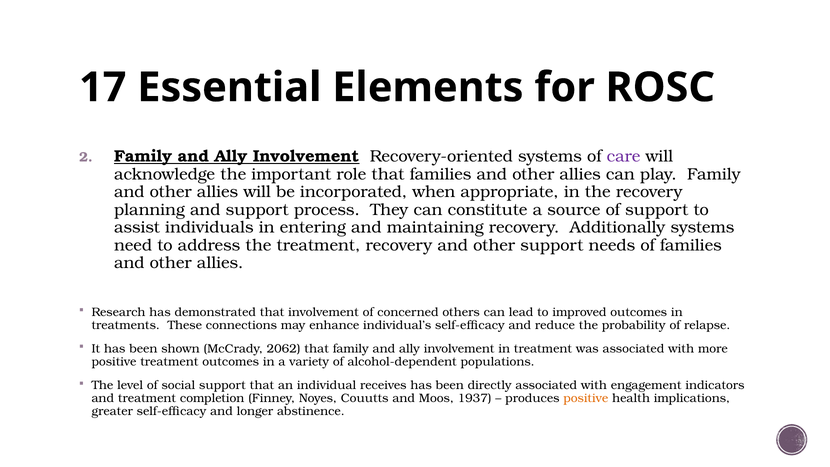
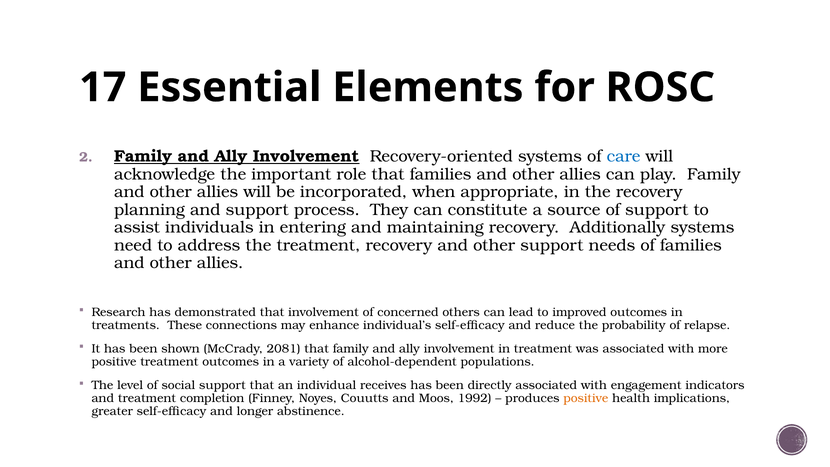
care colour: purple -> blue (624, 156)
2062: 2062 -> 2081 (284, 349)
1937: 1937 -> 1992 (475, 398)
